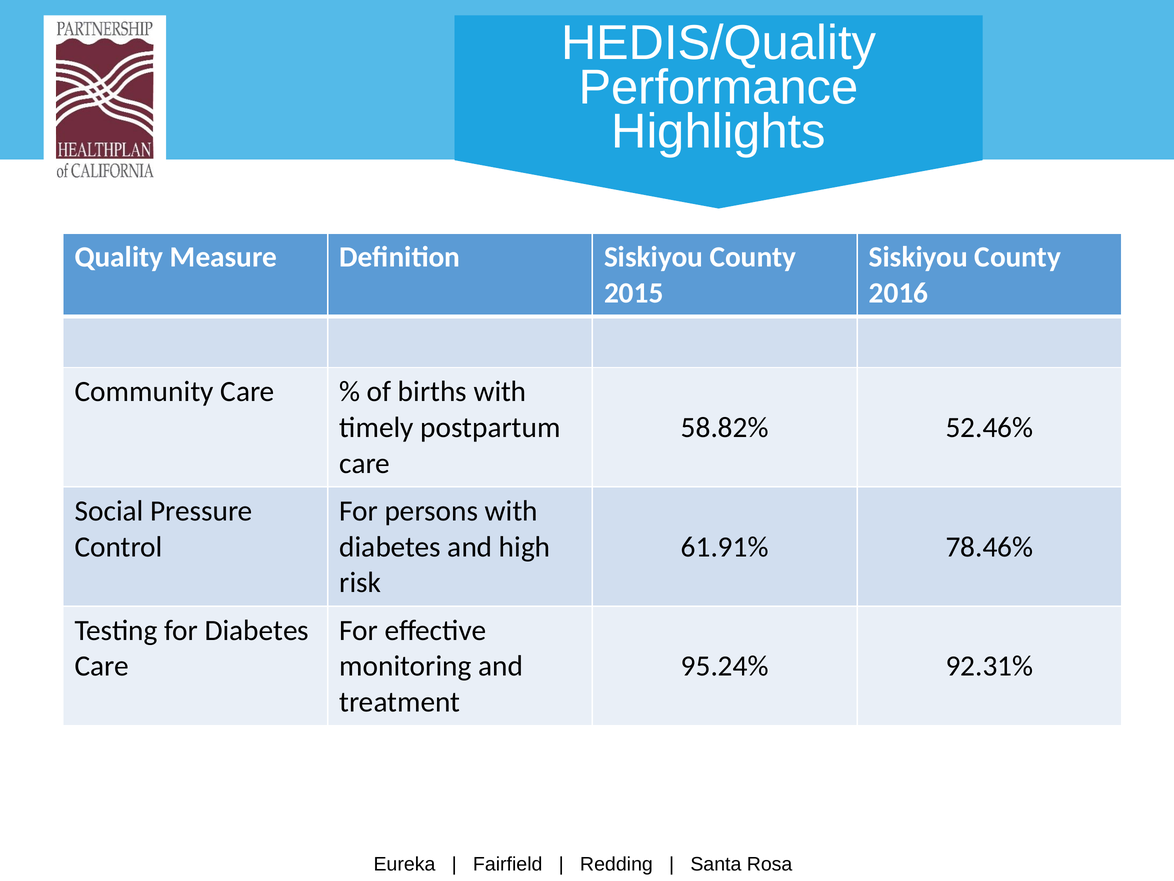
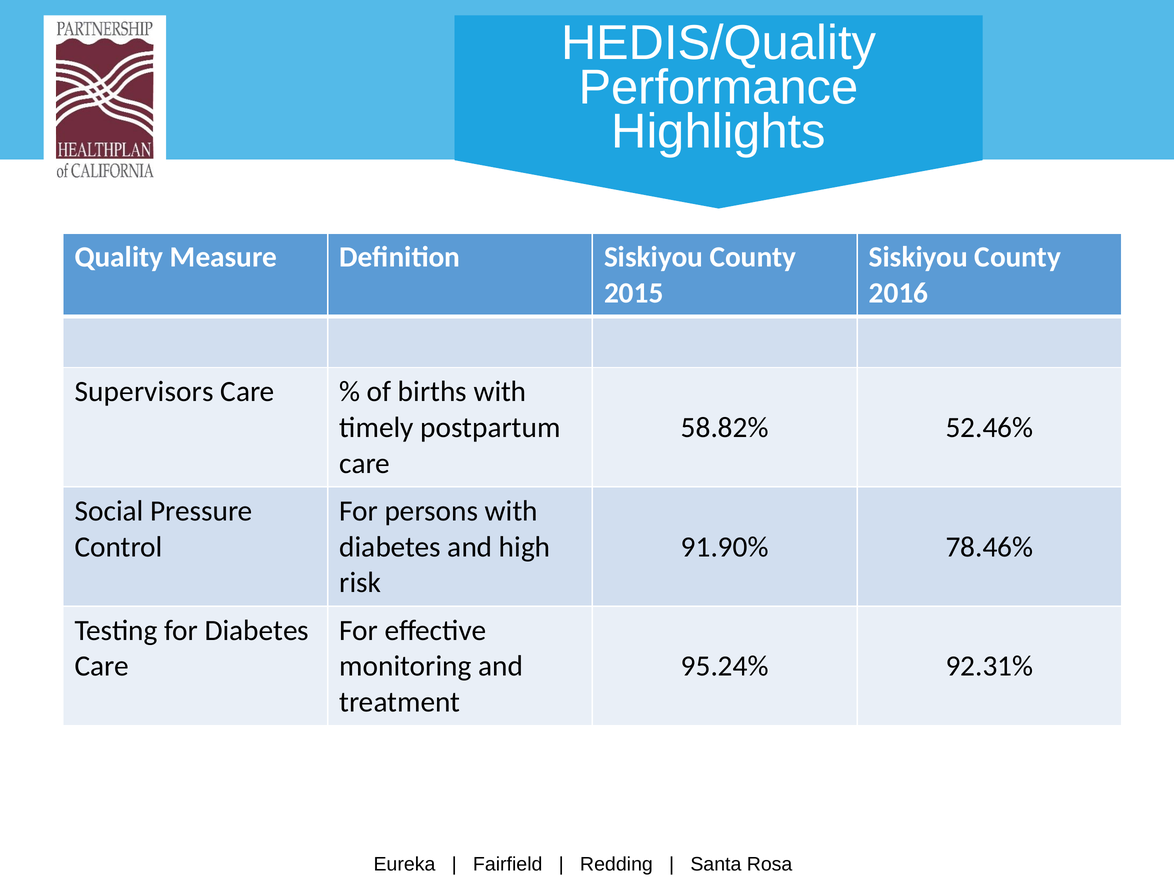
Community: Community -> Supervisors (144, 391)
61.91%: 61.91% -> 91.90% (725, 547)
